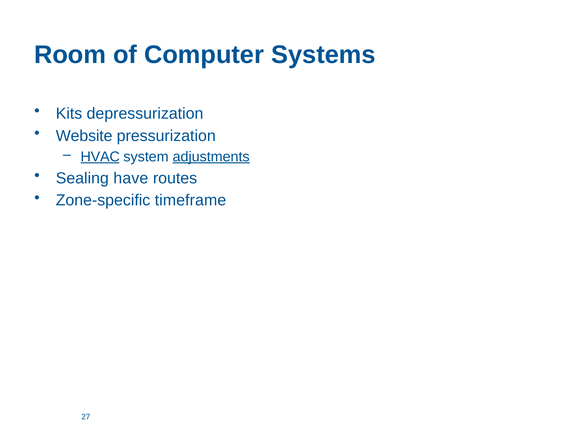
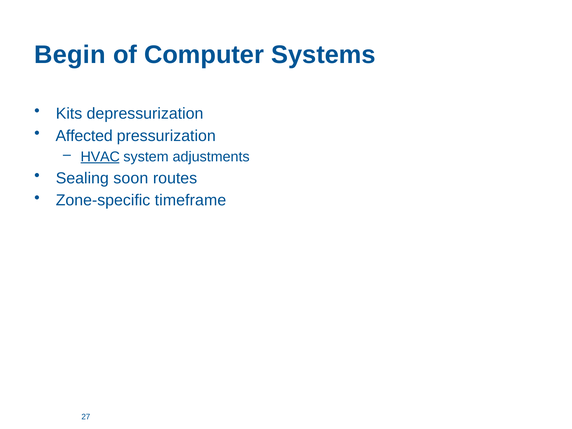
Room: Room -> Begin (70, 55)
Website: Website -> Affected (84, 136)
adjustments underline: present -> none (211, 157)
have: have -> soon (131, 178)
